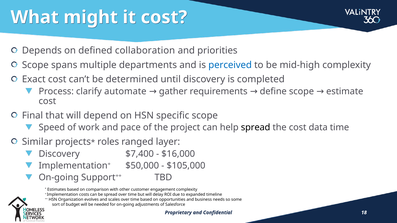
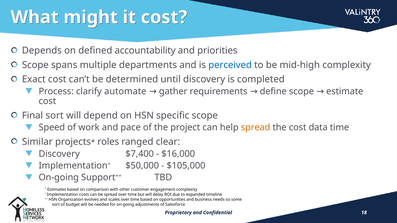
collaboration: collaboration -> accountability (145, 51)
Final that: that -> sort (55, 116)
spread colour: black -> orange (256, 128)
layer: layer -> clear (168, 142)
